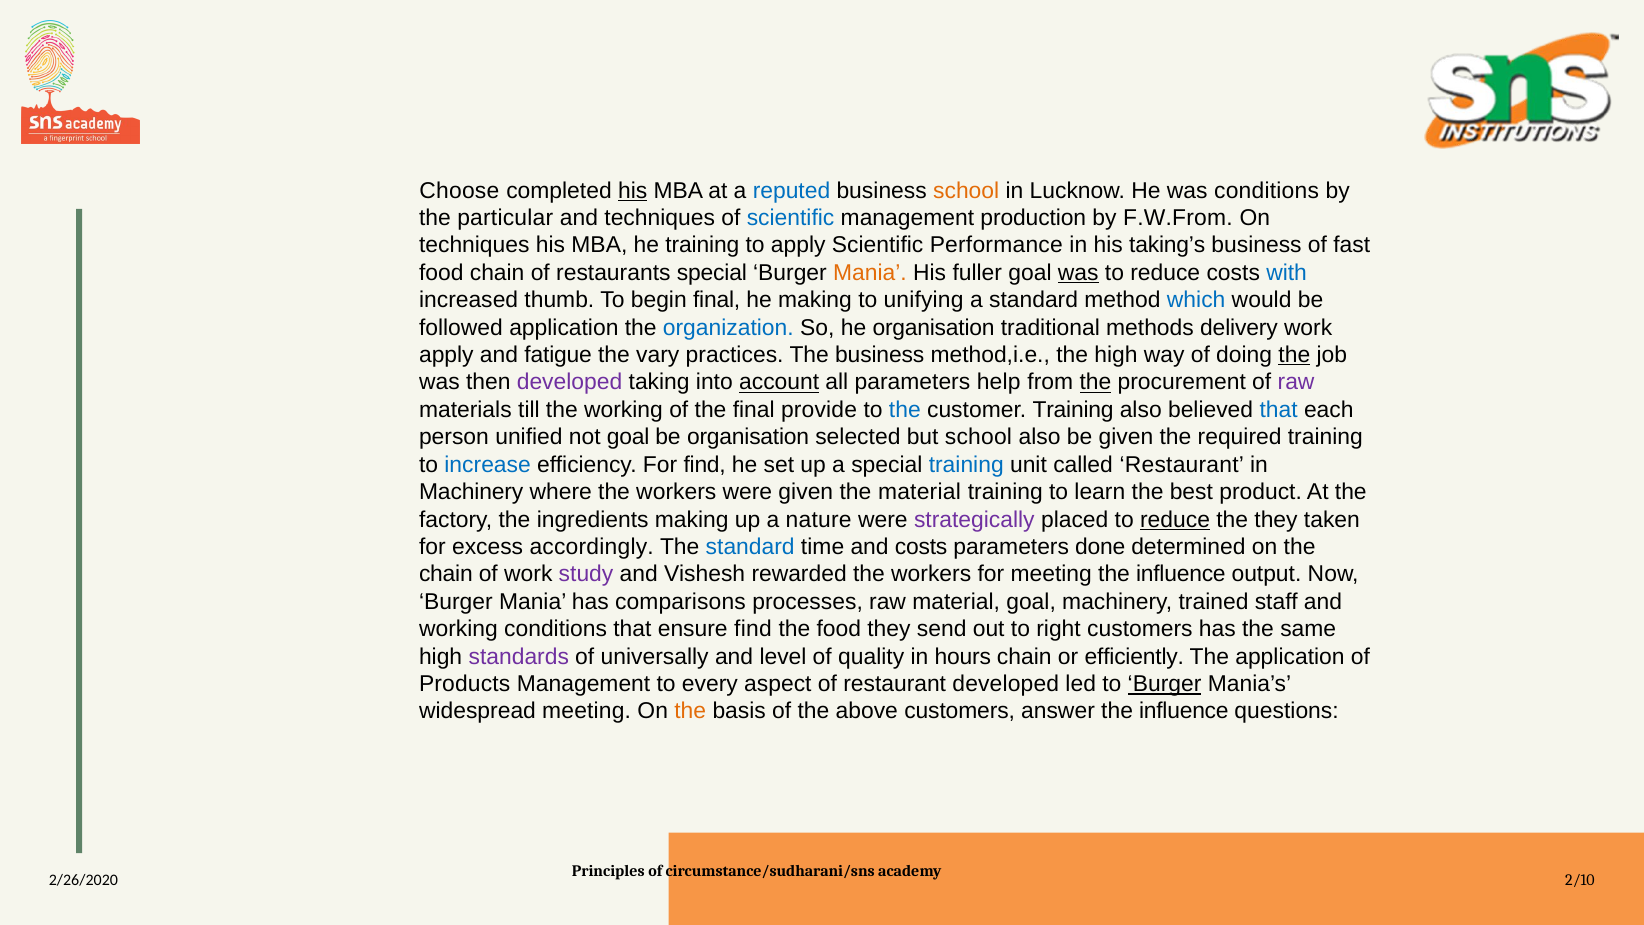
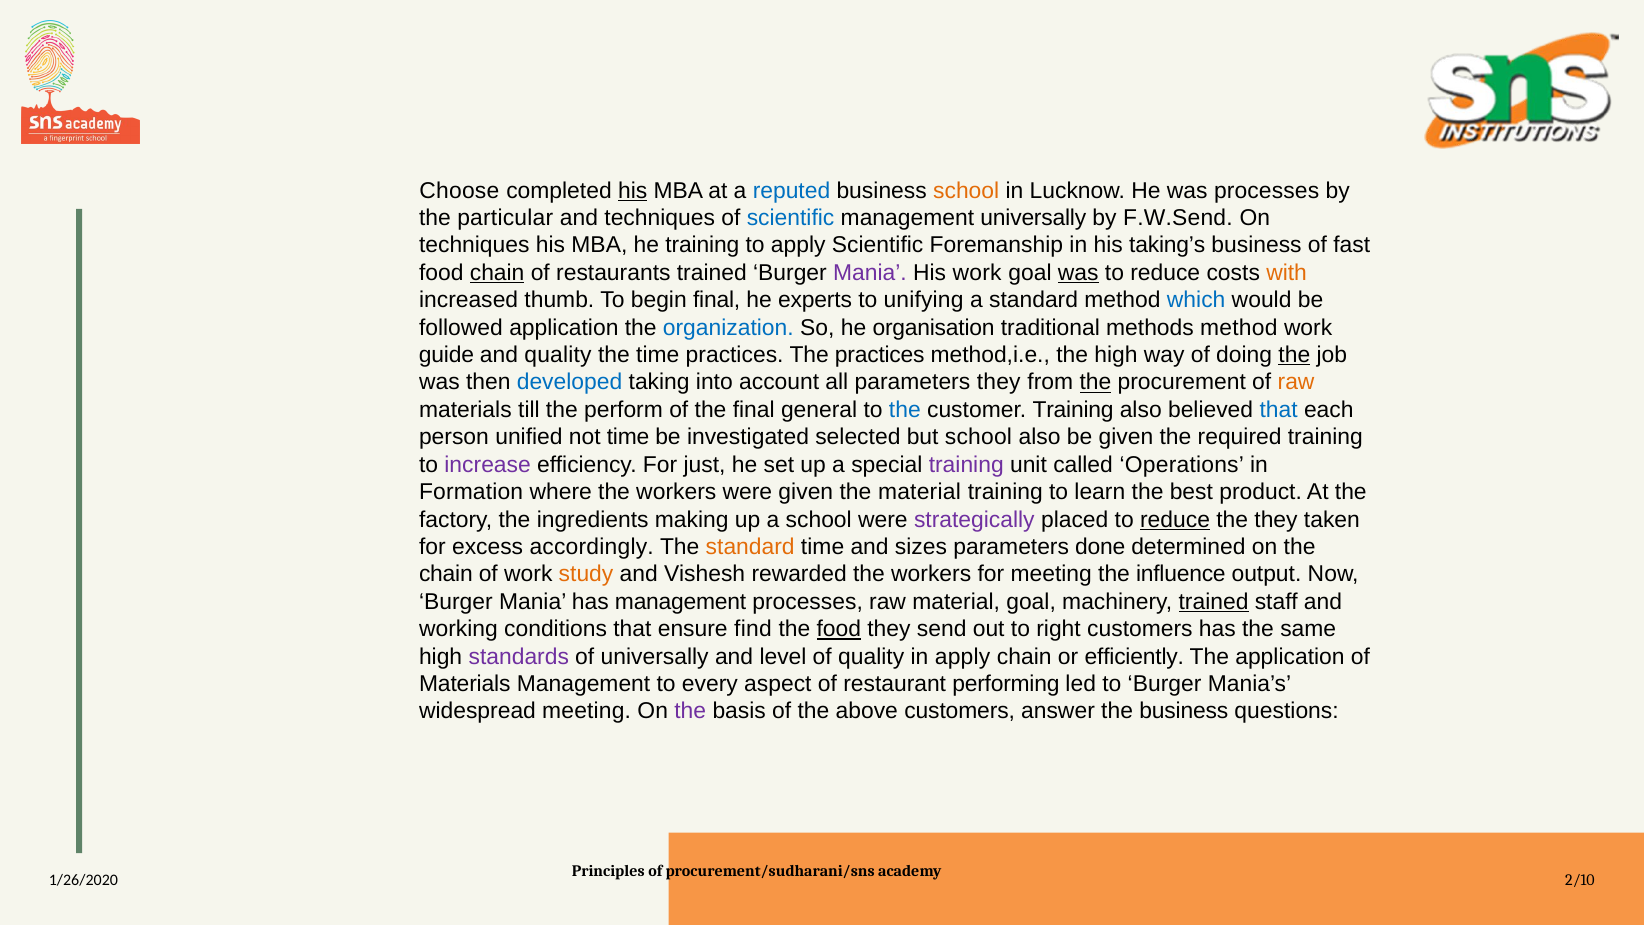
was conditions: conditions -> processes (1267, 190)
management production: production -> universally (1033, 218)
F.W.From: F.W.From -> F.W.Send (1178, 218)
Performance: Performance -> Foremanship (996, 245)
chain underline: none -> present (497, 273)
restaurants special: special -> trained (712, 273)
Mania colour: orange -> purple (870, 273)
His fuller: fuller -> work (977, 273)
with colour: blue -> orange (1287, 273)
he making: making -> experts (815, 300)
methods delivery: delivery -> method (1239, 327)
apply: apply -> guide (446, 355)
and fatigue: fatigue -> quality (558, 355)
the vary: vary -> time (658, 355)
The business: business -> practices (880, 355)
developed colour: purple -> blue (570, 382)
account underline: present -> none (779, 382)
parameters help: help -> they (999, 382)
raw colour: purple -> orange (1296, 382)
the working: working -> perform (624, 410)
provide: provide -> general (819, 410)
not goal: goal -> time (628, 437)
be organisation: organisation -> investigated (748, 437)
increase colour: blue -> purple (488, 465)
For find: find -> just (705, 465)
training colour: blue -> purple (966, 465)
called Restaurant: Restaurant -> Operations (1182, 465)
Machinery: Machinery -> Formation (471, 492)
a nature: nature -> school (819, 519)
standard colour: blue -> orange (750, 547)
and costs: costs -> sizes (921, 547)
study colour: purple -> orange (586, 574)
has comparisons: comparisons -> management (681, 602)
trained underline: none -> present (1214, 602)
food underline: none -> present (839, 629)
in hours: hours -> apply (963, 656)
Products: Products -> Materials (465, 684)
restaurant developed: developed -> performing (1006, 684)
Burger underline: present -> none (1165, 684)
the colour: orange -> purple (690, 711)
answer the influence: influence -> business (1184, 711)
circumstance/sudharani/sns: circumstance/sudharani/sns -> procurement/sudharani/sns (770, 871)
2/26/2020: 2/26/2020 -> 1/26/2020 (83, 880)
